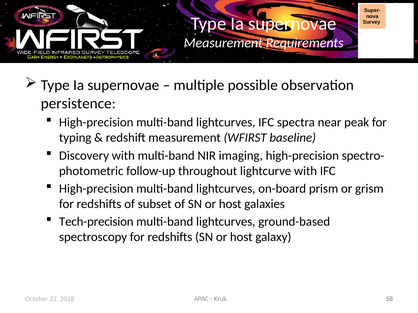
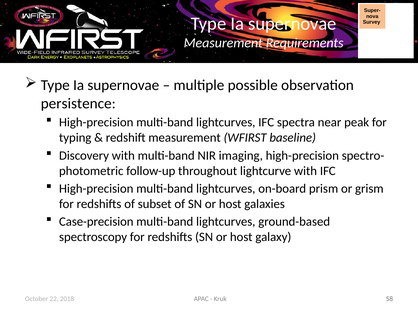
Tech-precision: Tech-precision -> Case-precision (96, 222)
